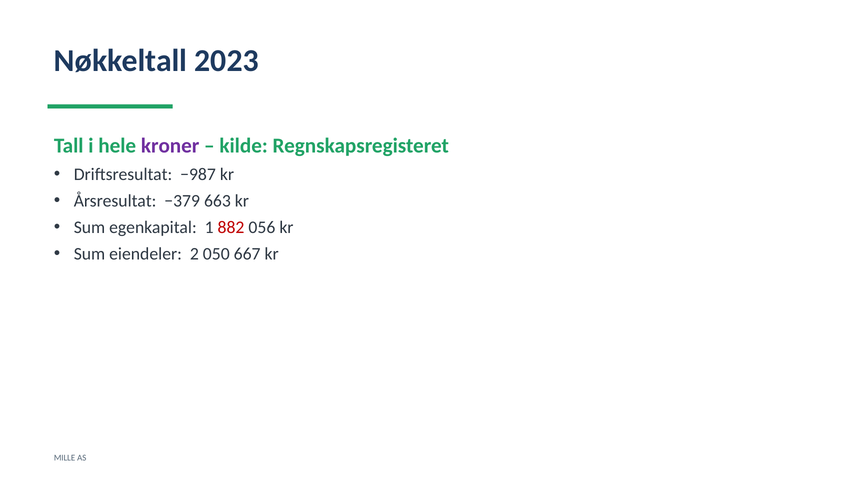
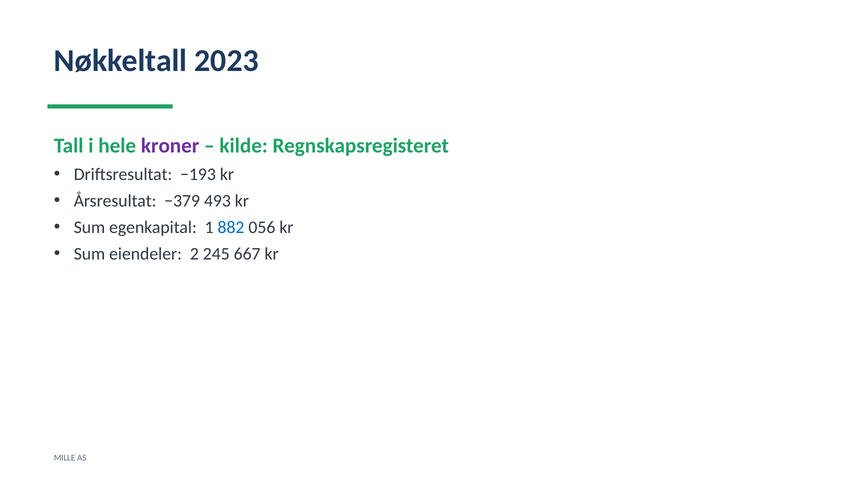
−987: −987 -> −193 (198, 174)
663: 663 -> 493 (217, 201)
882 colour: red -> blue (231, 227)
050: 050 -> 245 (216, 254)
